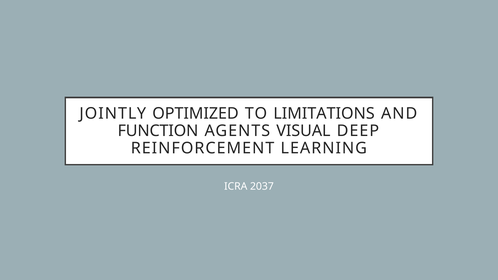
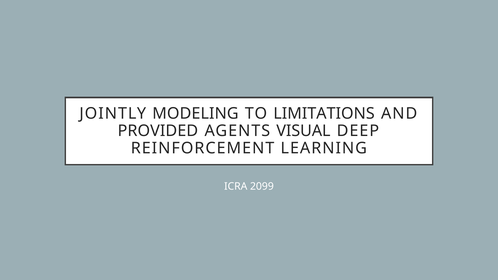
OPTIMIZED: OPTIMIZED -> MODELING (195, 114)
FUNCTION: FUNCTION -> PROVIDED (158, 131)
2037: 2037 -> 2099 (262, 187)
